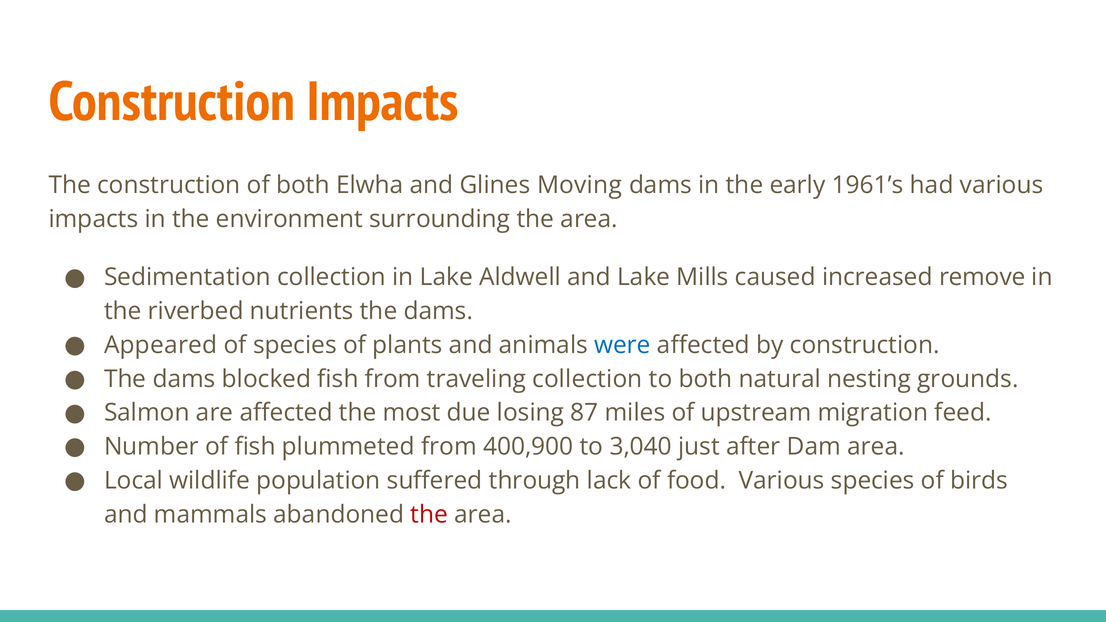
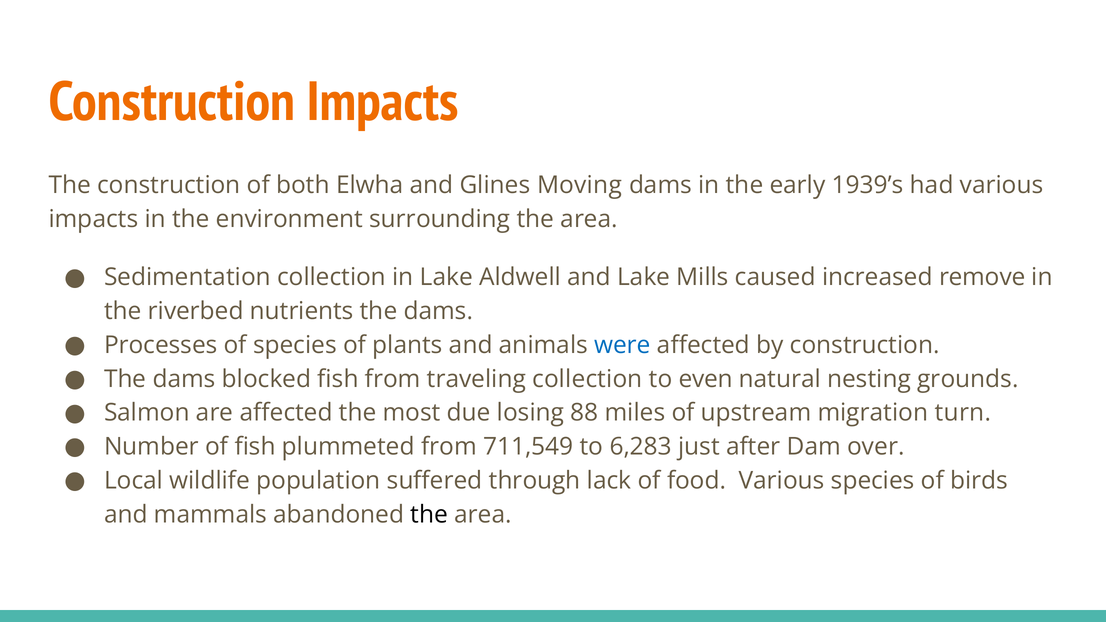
1961’s: 1961’s -> 1939’s (868, 185)
Appeared: Appeared -> Processes (161, 345)
to both: both -> even (706, 379)
87: 87 -> 88 (584, 413)
feed: feed -> turn (963, 413)
400,900: 400,900 -> 711,549 (528, 447)
3,040: 3,040 -> 6,283 (641, 447)
Dam area: area -> over (876, 447)
the colour: red -> black (429, 515)
